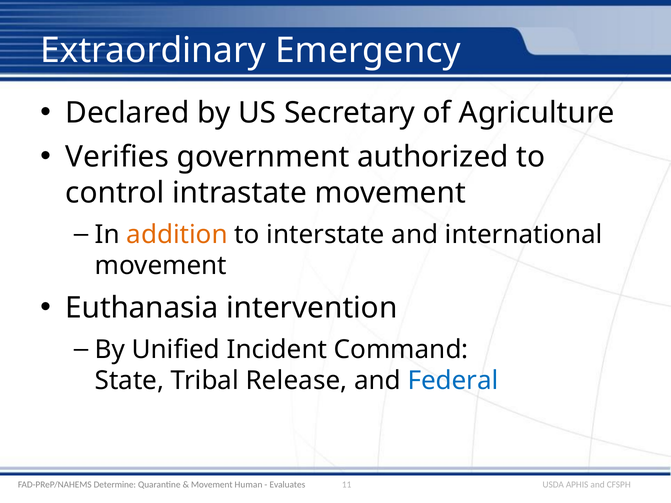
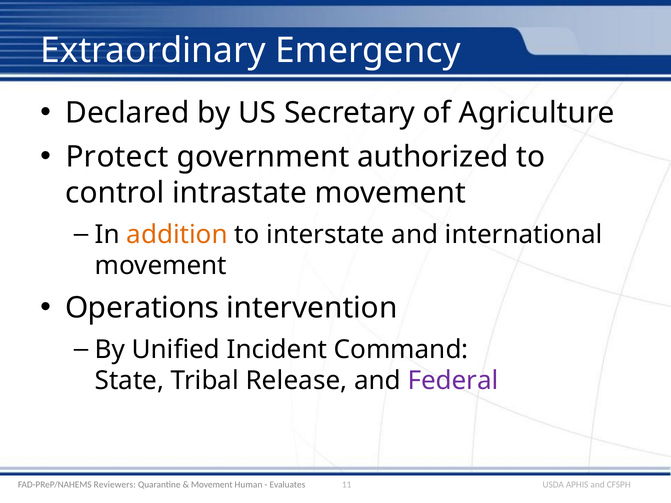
Verifies: Verifies -> Protect (117, 157)
Euthanasia: Euthanasia -> Operations (142, 308)
Federal colour: blue -> purple (453, 381)
Determine: Determine -> Reviewers (115, 485)
